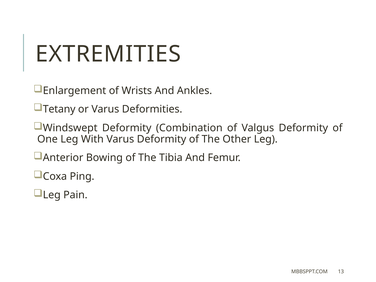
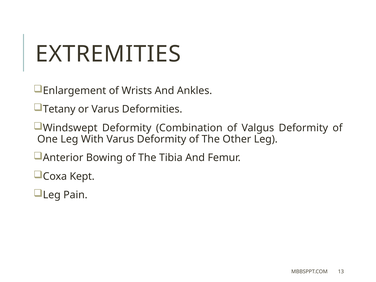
Ping: Ping -> Kept (82, 176)
